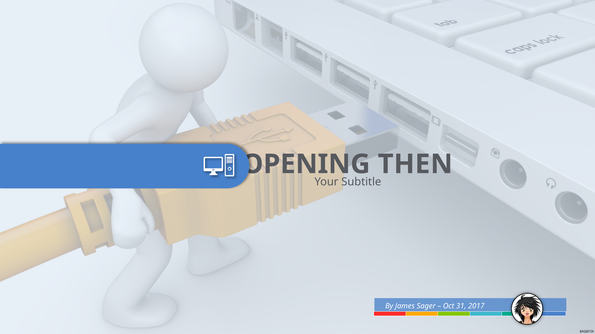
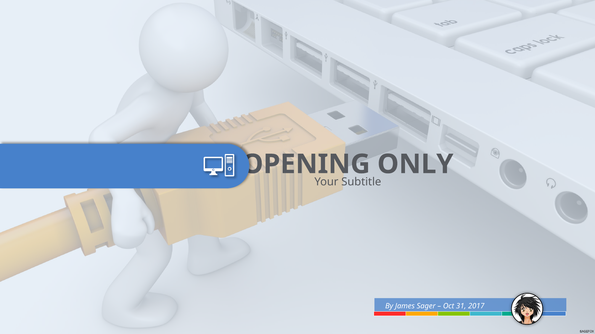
THEN: THEN -> ONLY (415, 165)
